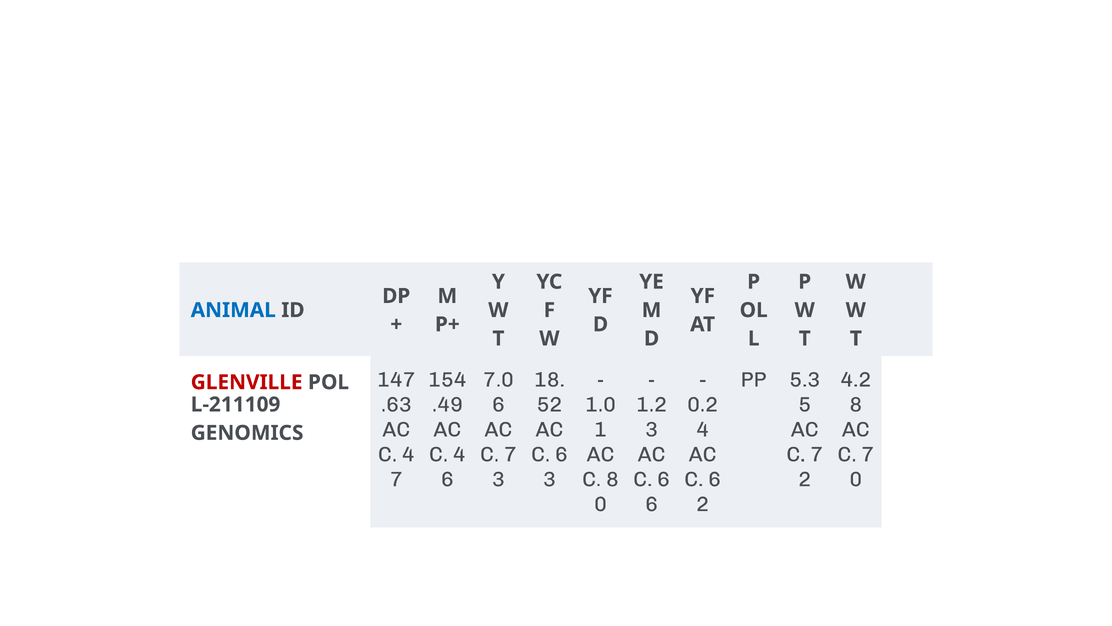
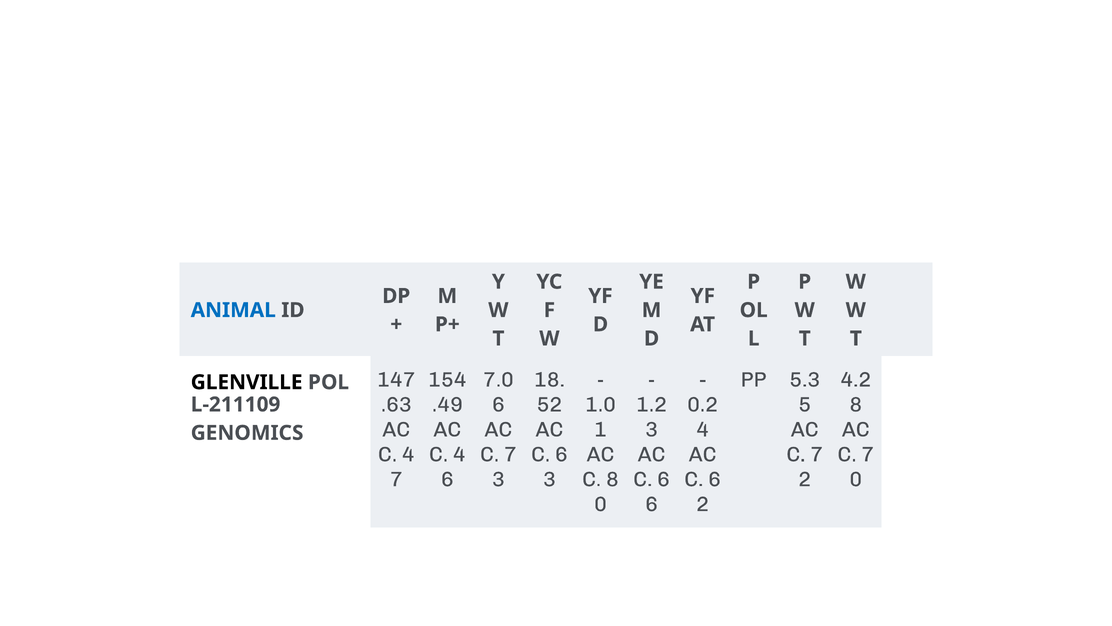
GLENVILLE colour: red -> black (247, 382)
